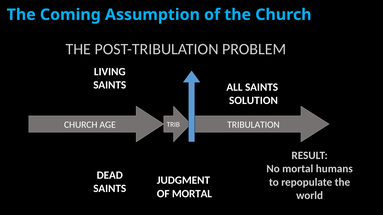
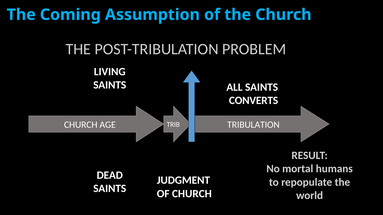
SOLUTION: SOLUTION -> CONVERTS (254, 101)
OF MORTAL: MORTAL -> CHURCH (192, 194)
